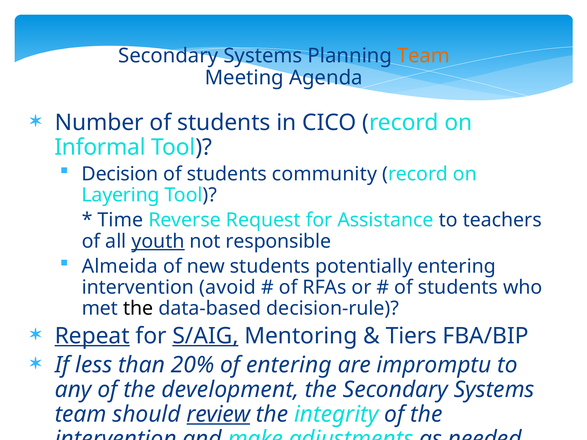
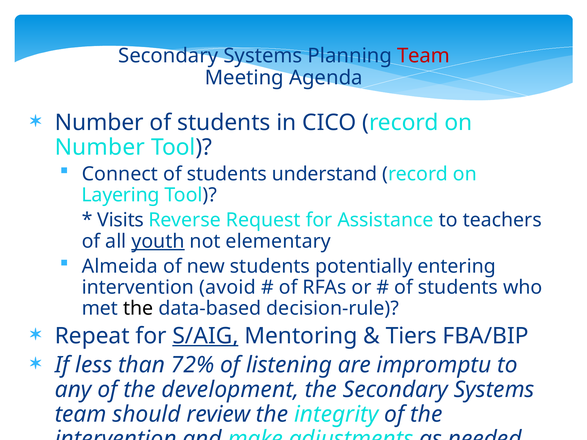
Team colour: orange -> red (423, 56)
Informal: Informal -> Number (100, 147)
Decision: Decision -> Connect (120, 174)
community: community -> understand (325, 174)
Time: Time -> Visits (121, 220)
responsible: responsible -> elementary (278, 241)
Repeat underline: present -> none (92, 336)
20%: 20% -> 72% (193, 365)
of entering: entering -> listening (289, 365)
review underline: present -> none (218, 415)
